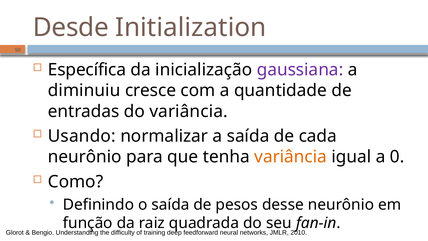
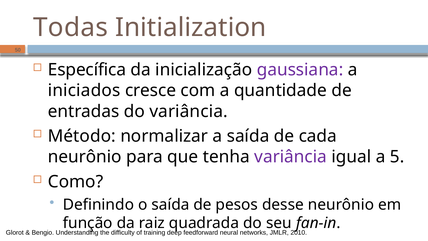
Desde: Desde -> Todas (71, 28)
diminuiu: diminuiu -> iniciados (84, 91)
Usando: Usando -> Método (82, 136)
variância colour: orange -> purple (291, 157)
0: 0 -> 5 (397, 157)
